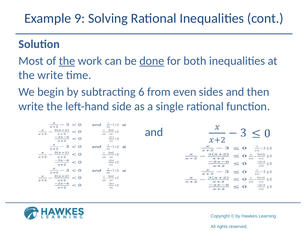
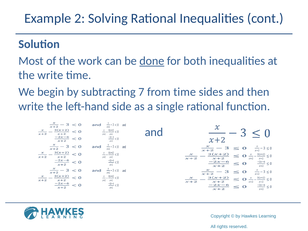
9: 9 -> 2 (80, 18)
the underline: present -> none (67, 61)
6: 6 -> 7 (141, 92)
from even: even -> time (185, 92)
